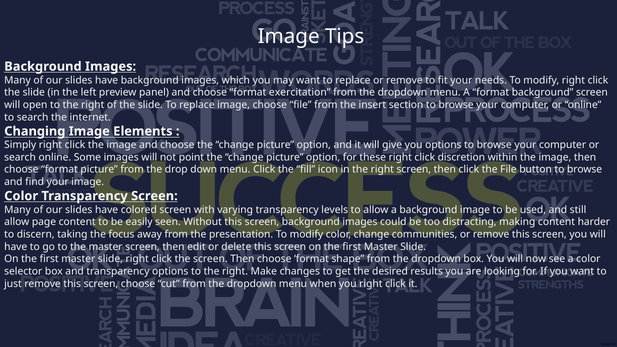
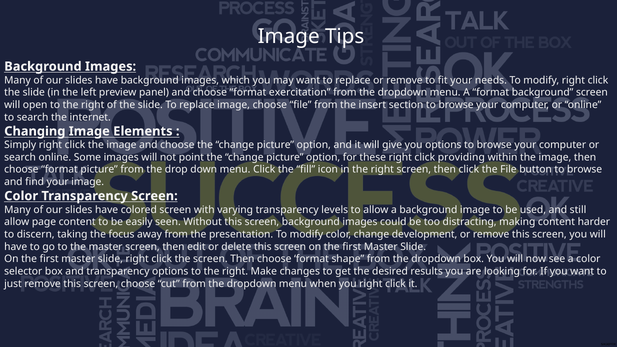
discretion: discretion -> providing (461, 157)
communities: communities -> development (425, 234)
